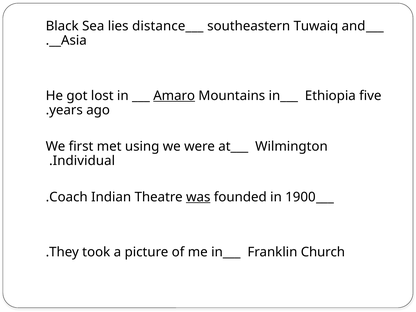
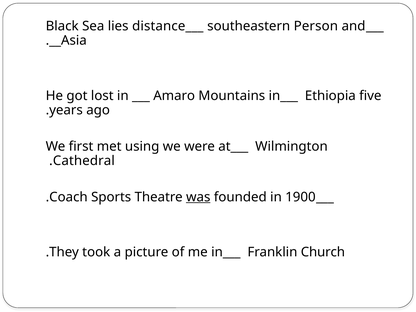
Tuwaiq: Tuwaiq -> Person (316, 26)
Amaro underline: present -> none (174, 96)
Individual: Individual -> Cathedral (84, 161)
Indian: Indian -> Sports (111, 197)
